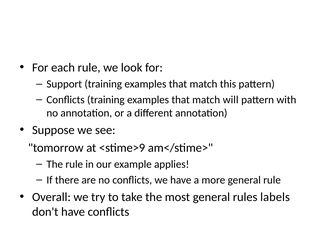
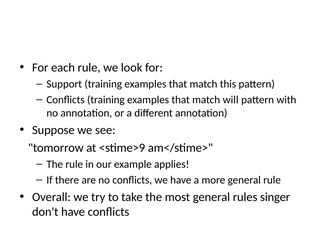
labels: labels -> singer (275, 197)
